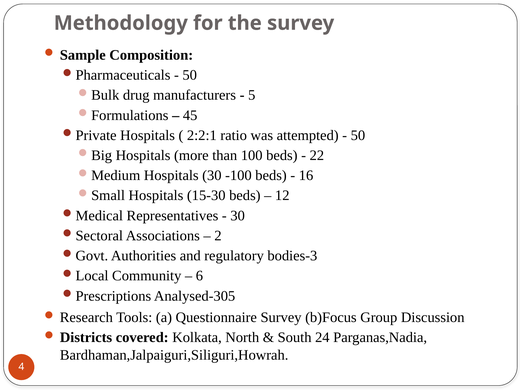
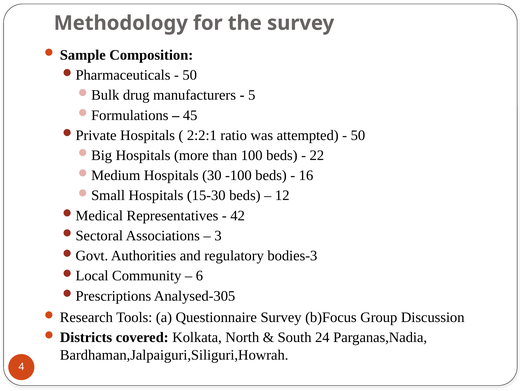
30: 30 -> 42 (238, 215)
2: 2 -> 3 (218, 236)
